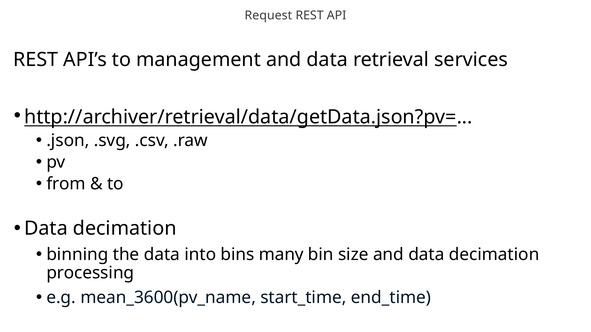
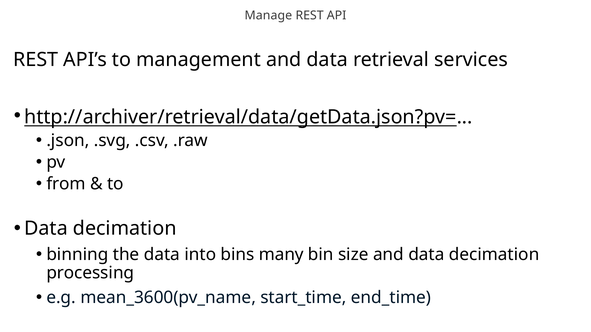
Request: Request -> Manage (268, 15)
